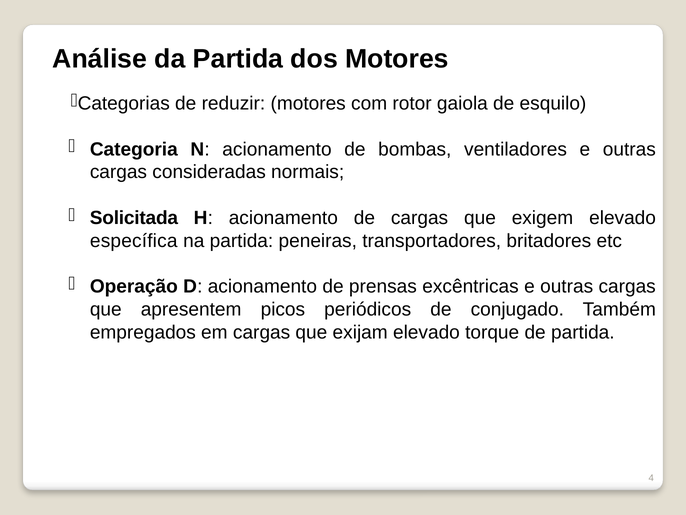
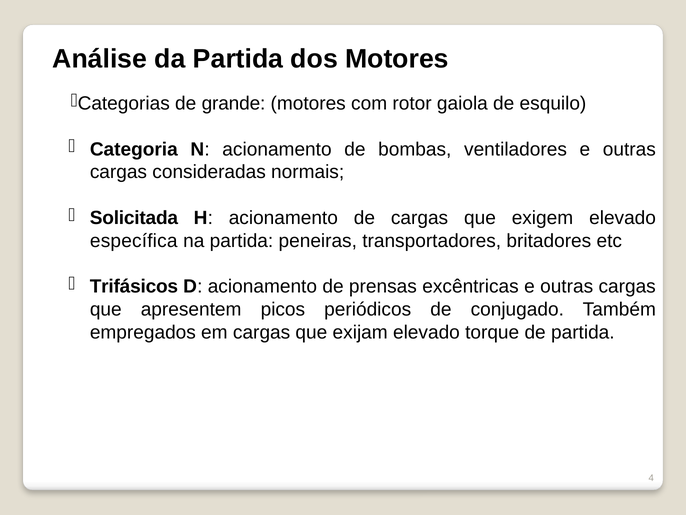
reduzir: reduzir -> grande (234, 103)
Operação: Operação -> Trifásicos (134, 286)
